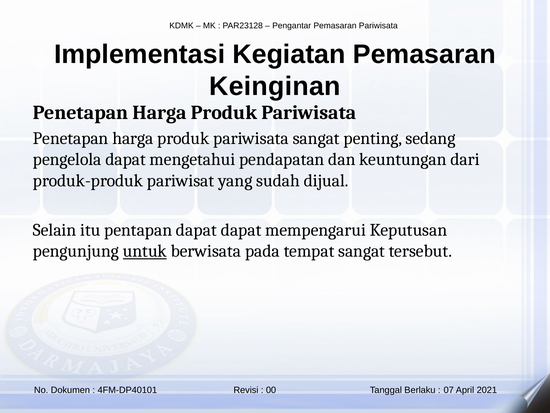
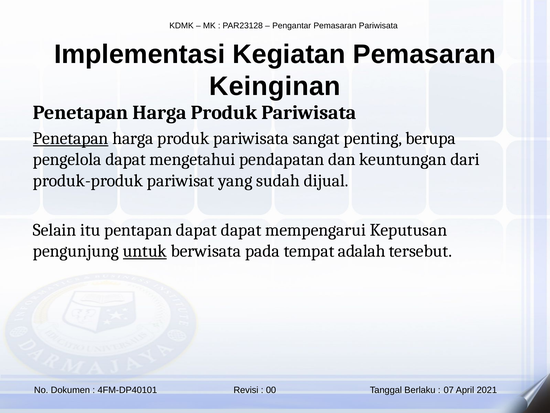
Penetapan underline: none -> present (71, 138)
sedang: sedang -> berupa (431, 138)
tempat sangat: sangat -> adalah (362, 251)
